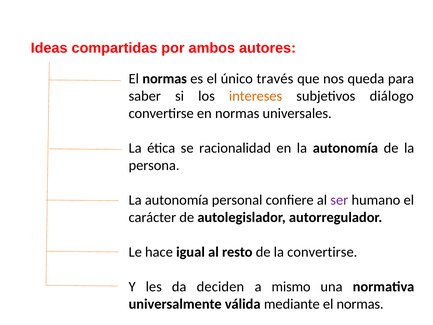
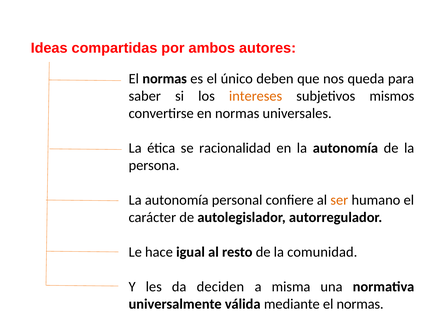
través: través -> deben (275, 79)
diálogo: diálogo -> mismos (392, 96)
ser colour: purple -> orange (339, 200)
la convertirse: convertirse -> comunidad (322, 252)
mismo: mismo -> misma (291, 286)
